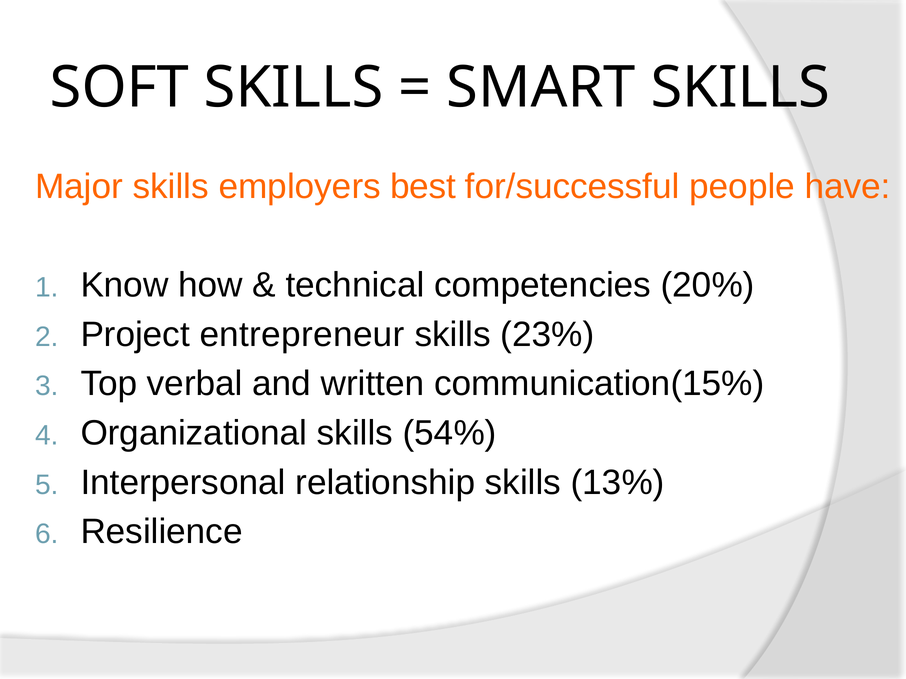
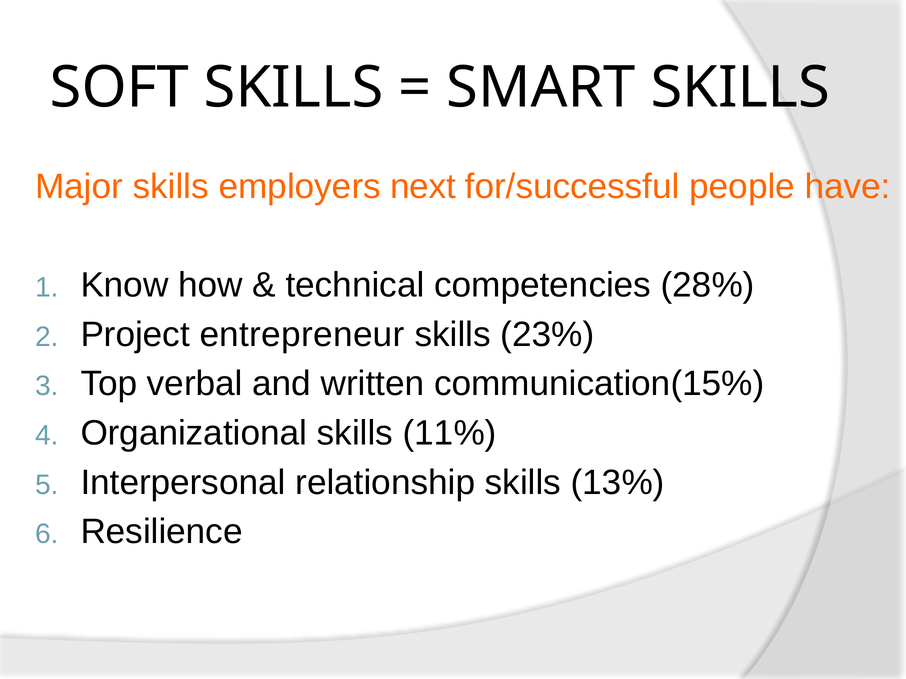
best: best -> next (423, 187)
20%: 20% -> 28% (708, 285)
54%: 54% -> 11% (450, 433)
